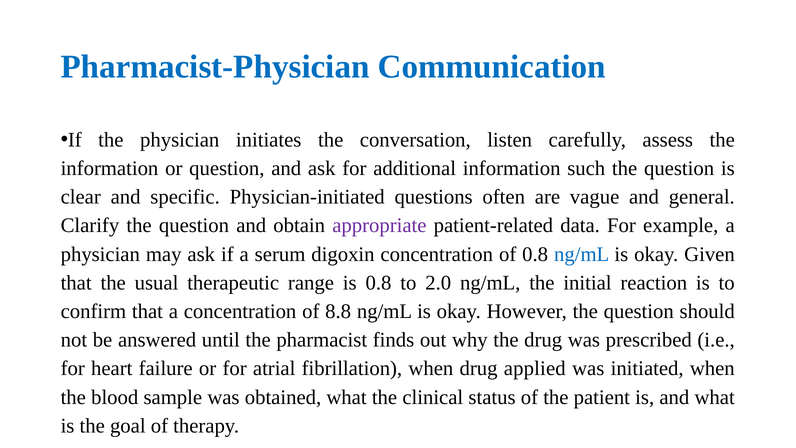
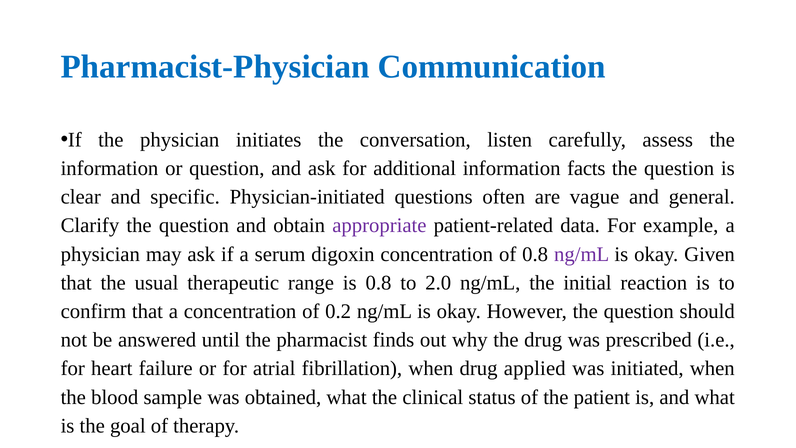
such: such -> facts (586, 168)
ng/mL colour: blue -> purple (582, 254)
8.8: 8.8 -> 0.2 (338, 311)
